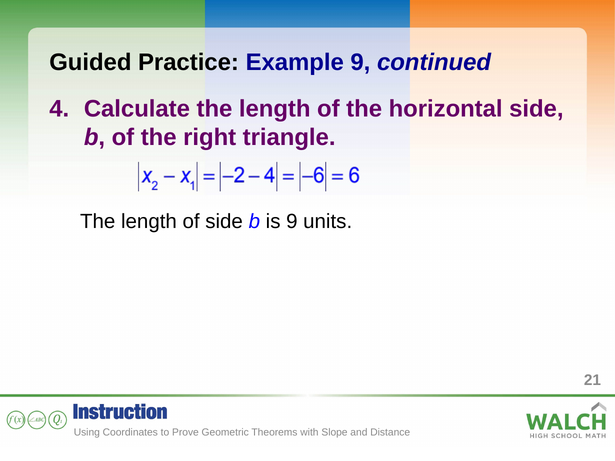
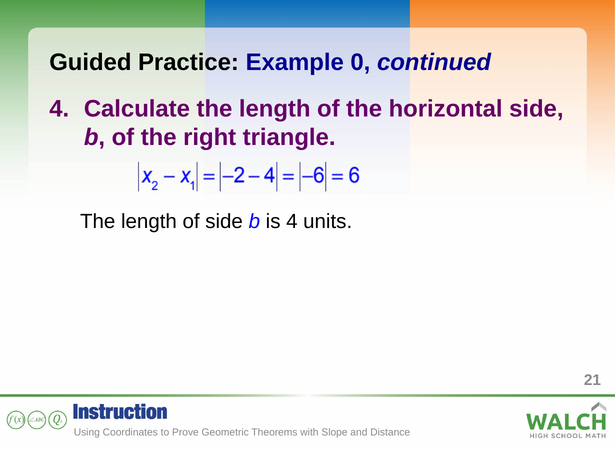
Example 9: 9 -> 0 (360, 62)
is 9: 9 -> 4 (292, 221)
